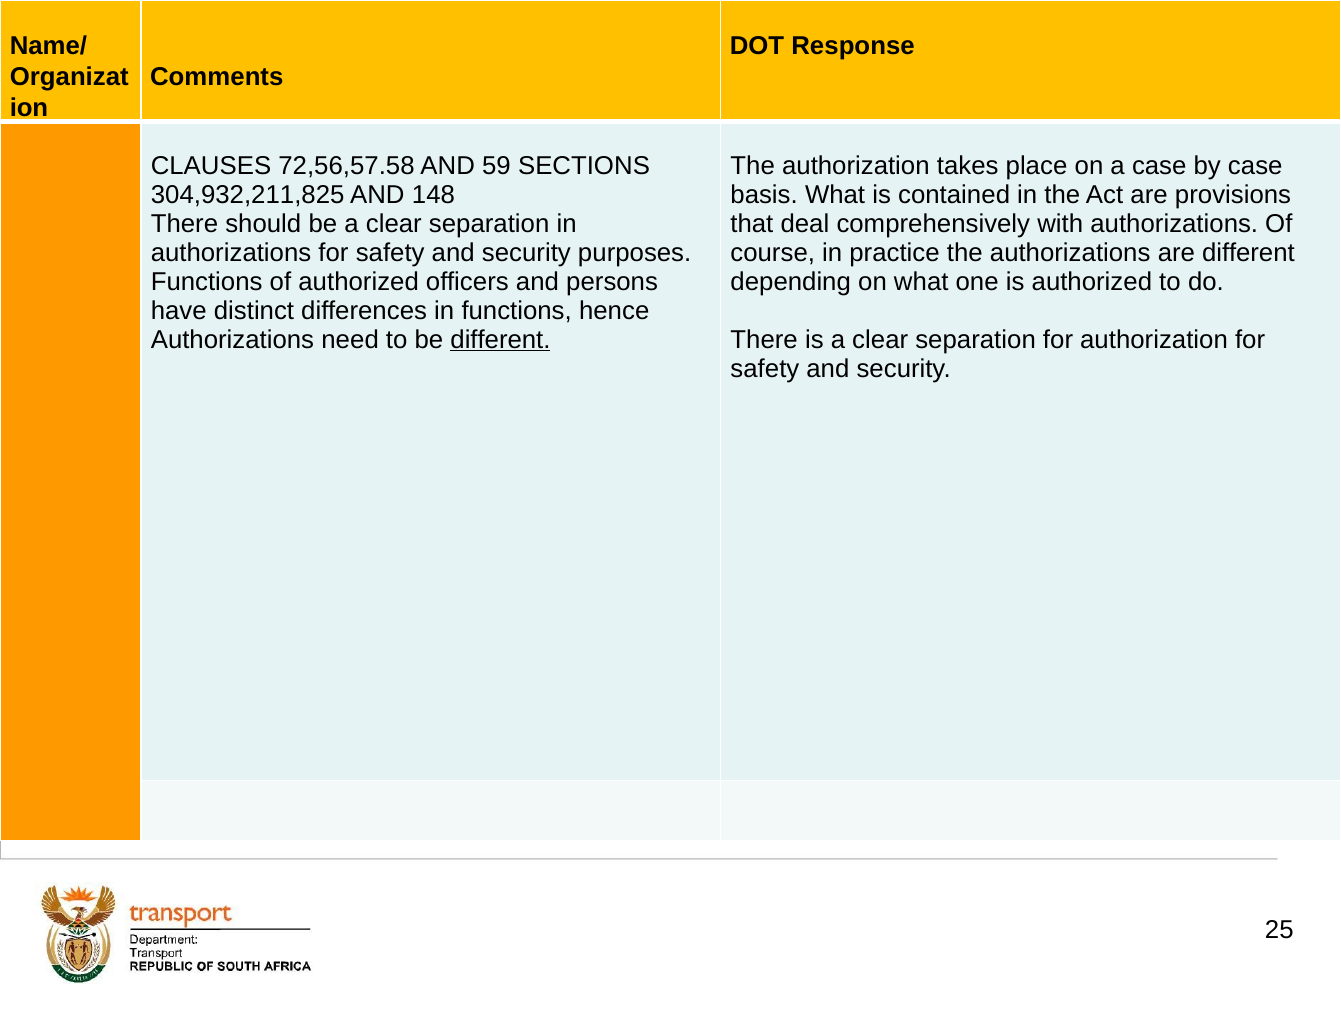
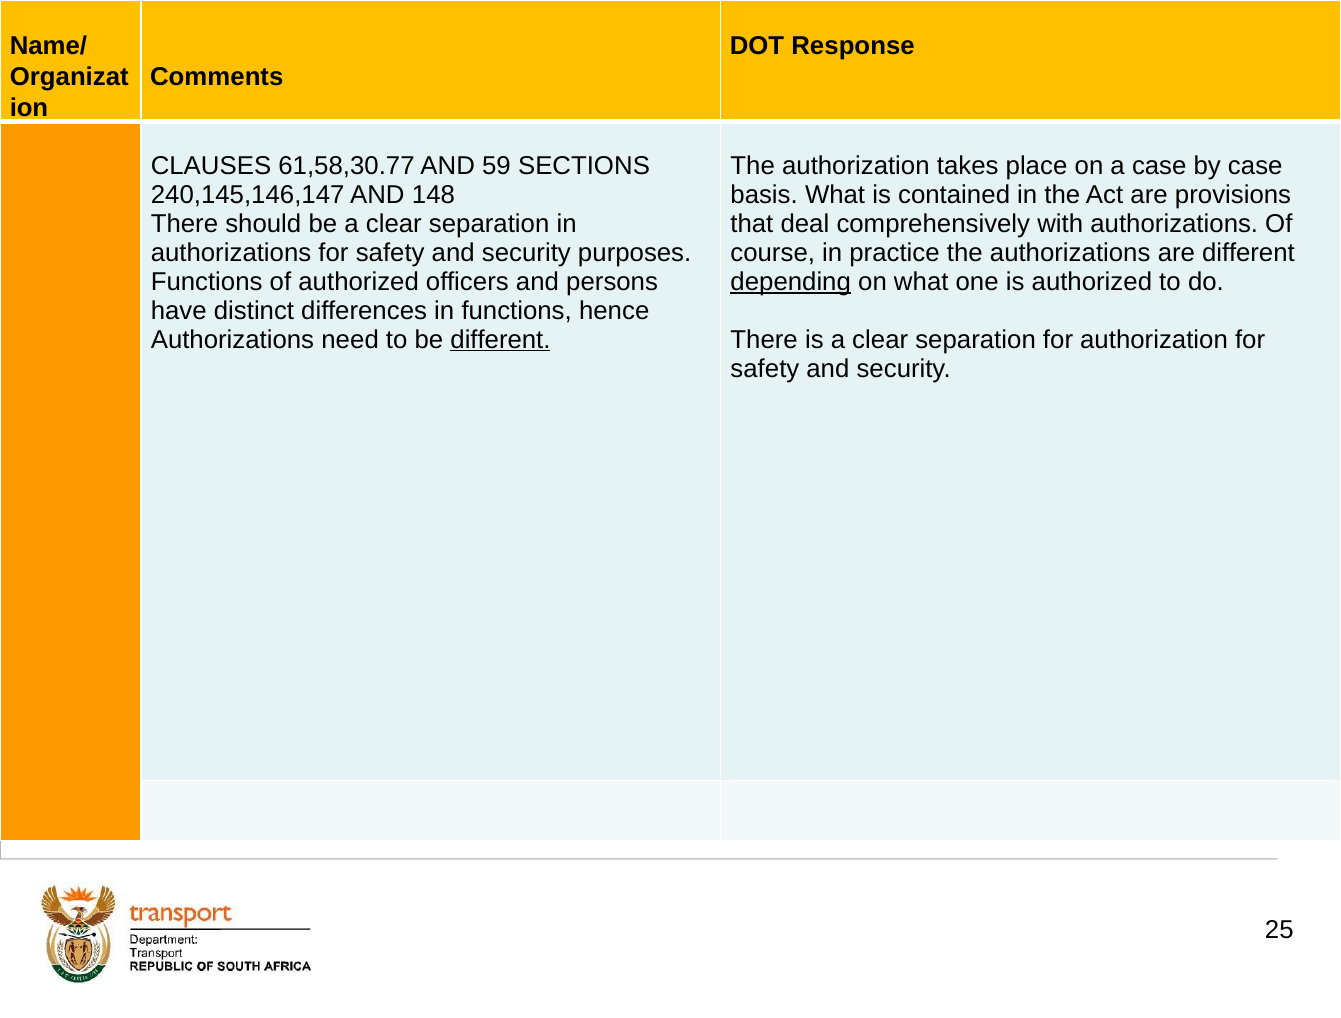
72,56,57.58: 72,56,57.58 -> 61,58,30.77 (346, 166)
304,932,211,825: 304,932,211,825 -> 240,145,146,147 (248, 195)
depending underline: none -> present (791, 282)
